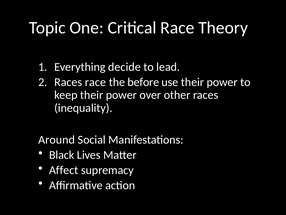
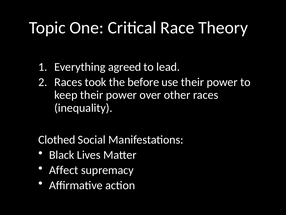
decide: decide -> agreed (125, 67)
Races race: race -> took (96, 82)
Around: Around -> Clothed (57, 139)
